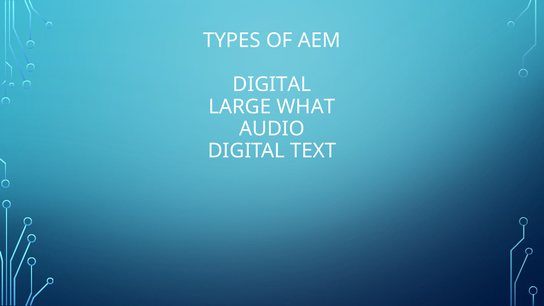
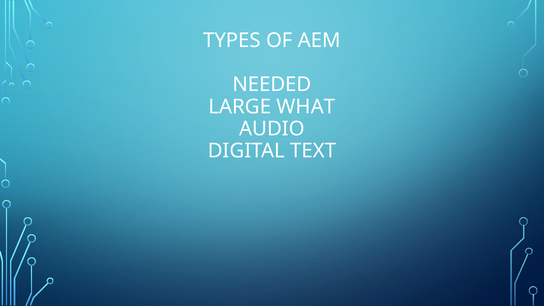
DIGITAL: DIGITAL -> NEEDED (272, 85)
